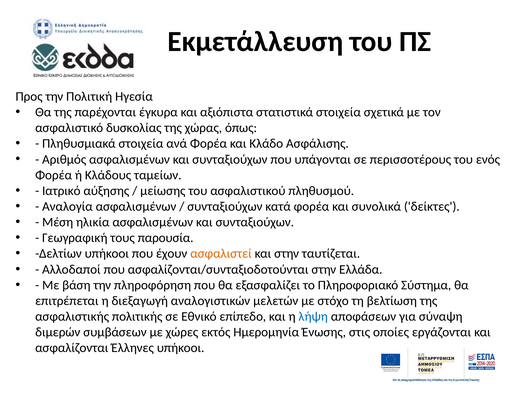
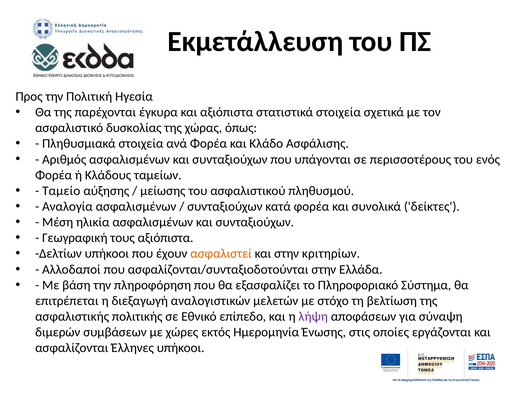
Ιατρικό: Ιατρικό -> Ταμείο (61, 191)
τους παρουσία: παρουσία -> αξιόπιστα (166, 238)
ταυτίζεται: ταυτίζεται -> κριτηρίων (331, 254)
λήψη colour: blue -> purple (313, 317)
